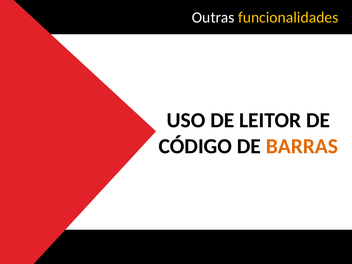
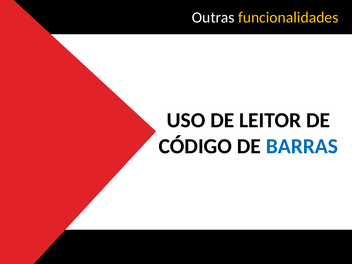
BARRAS colour: orange -> blue (302, 146)
